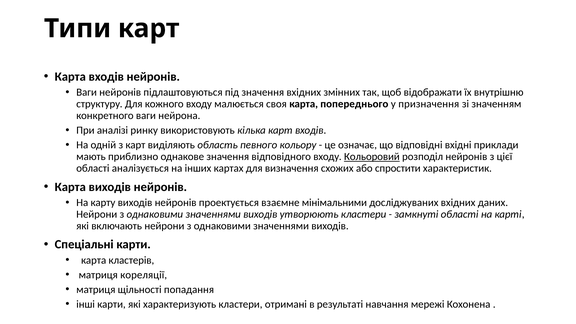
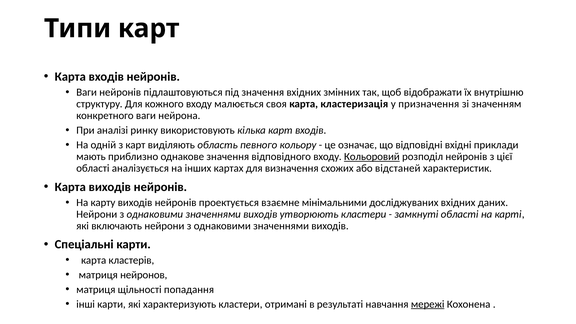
попереднього: попереднього -> кластеризація (354, 104)
спростити: спростити -> відстаней (398, 168)
кореляції: кореляції -> нейронов (144, 275)
мережі underline: none -> present (428, 304)
